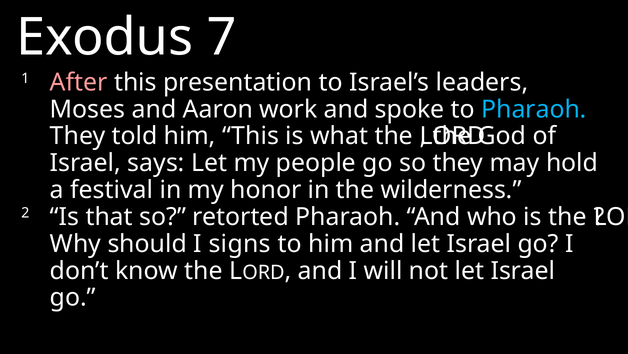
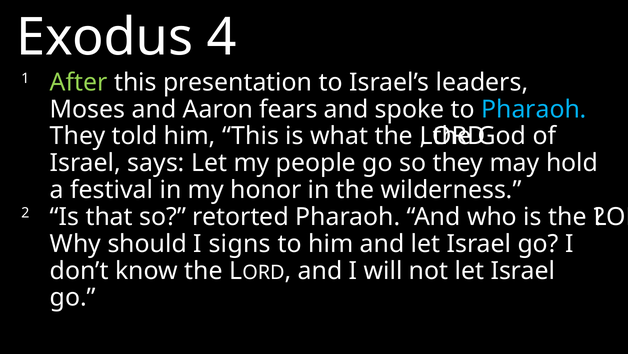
7: 7 -> 4 (222, 37)
After colour: pink -> light green (79, 82)
work: work -> fears (288, 109)
